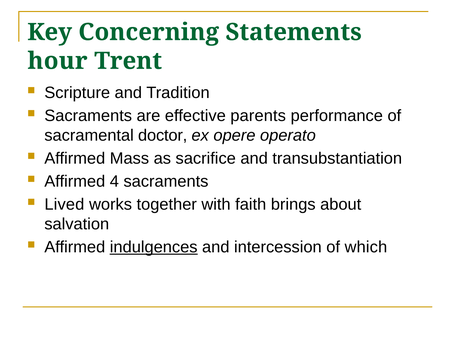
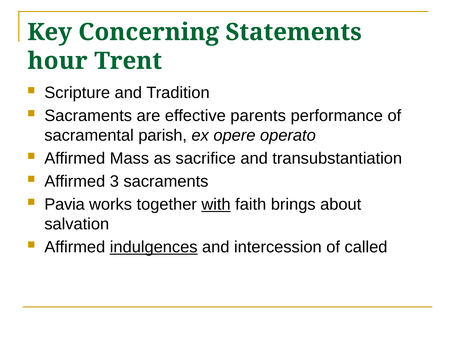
doctor: doctor -> parish (163, 136)
4: 4 -> 3 (114, 182)
Lived: Lived -> Pavia (65, 205)
with underline: none -> present (216, 205)
which: which -> called (366, 247)
